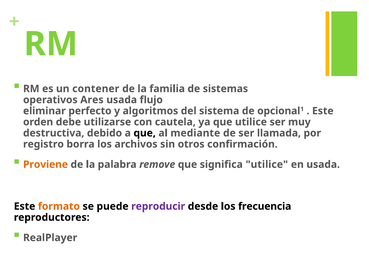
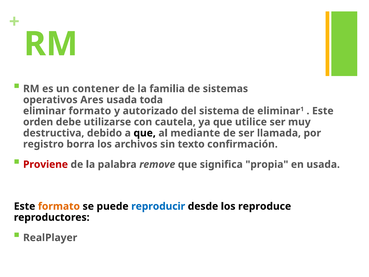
flujo: flujo -> toda (151, 100)
eliminar perfecto: perfecto -> formato (90, 111)
algoritmos: algoritmos -> autorizado (150, 111)
de opcional: opcional -> eliminar (279, 111)
otros: otros -> texto (191, 144)
Proviene colour: orange -> red (46, 164)
significa utilice: utilice -> propia (267, 164)
reproducir colour: purple -> blue (158, 206)
frecuencia: frecuencia -> reproduce (265, 206)
